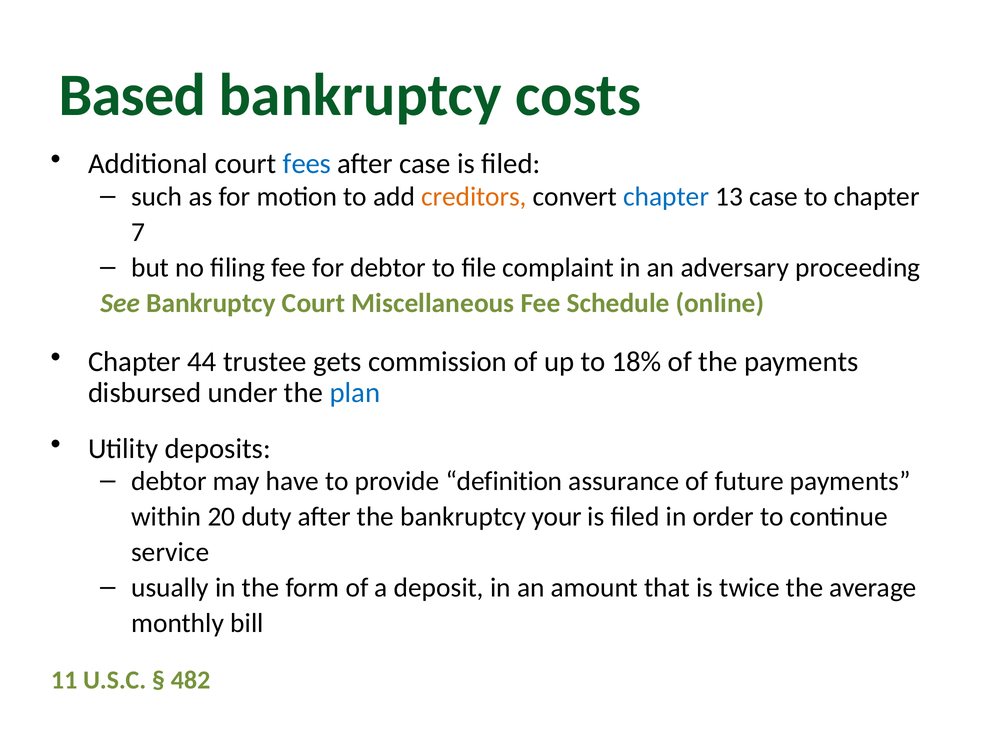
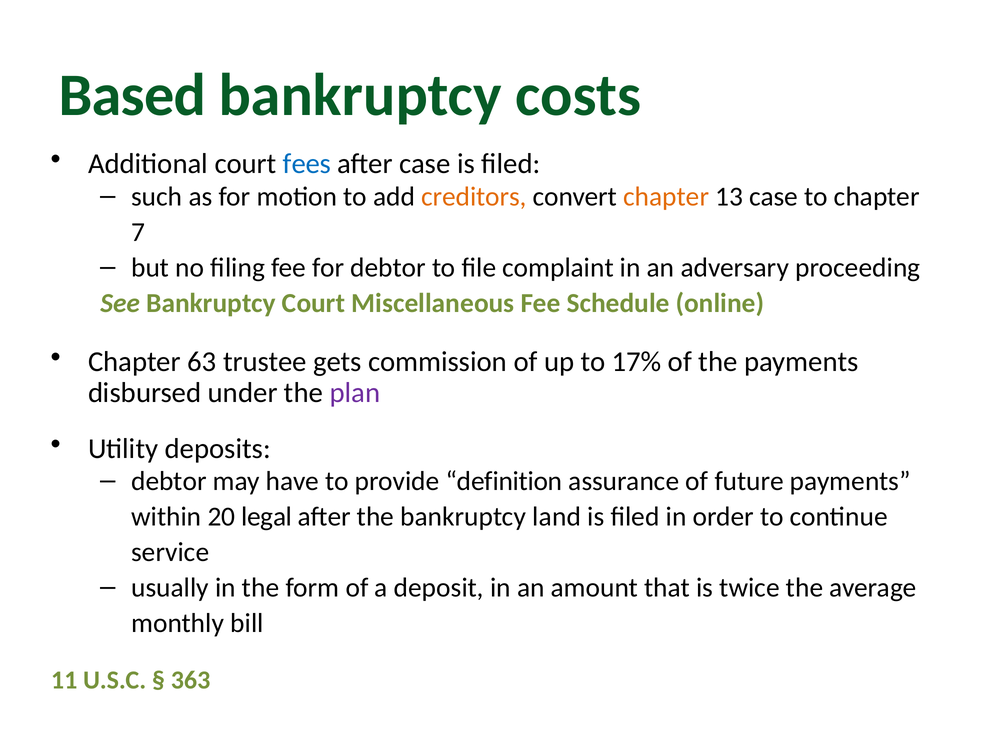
chapter colour: blue -> orange (666, 197)
44: 44 -> 63 (202, 362)
18%: 18% -> 17% (637, 362)
plan colour: blue -> purple (355, 393)
duty: duty -> legal (267, 517)
your: your -> land (557, 517)
482: 482 -> 363 (191, 680)
